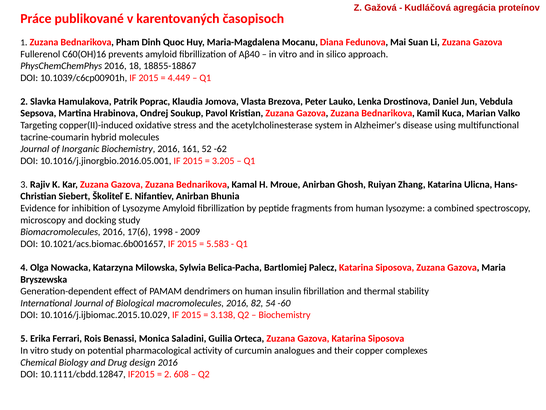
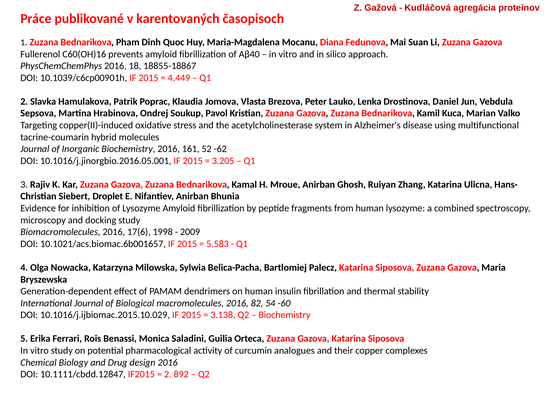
Školiteľ: Školiteľ -> Droplet (108, 196)
608: 608 -> 892 (181, 374)
